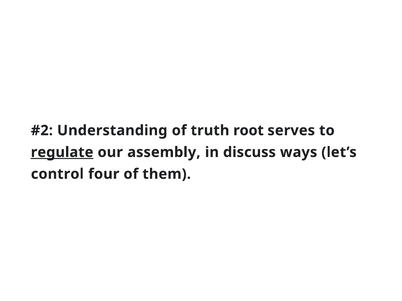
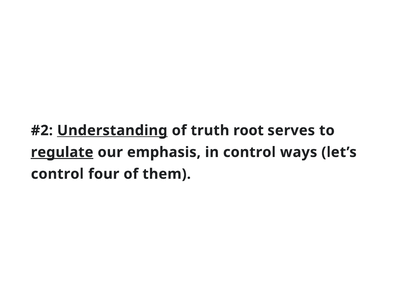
Understanding underline: none -> present (112, 131)
assembly: assembly -> emphasis (164, 152)
in discuss: discuss -> control (249, 152)
